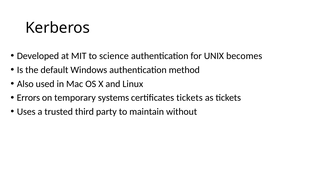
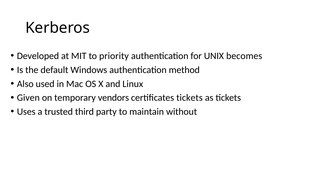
science: science -> priority (114, 56)
Errors: Errors -> Given (28, 98)
systems: systems -> vendors (113, 98)
